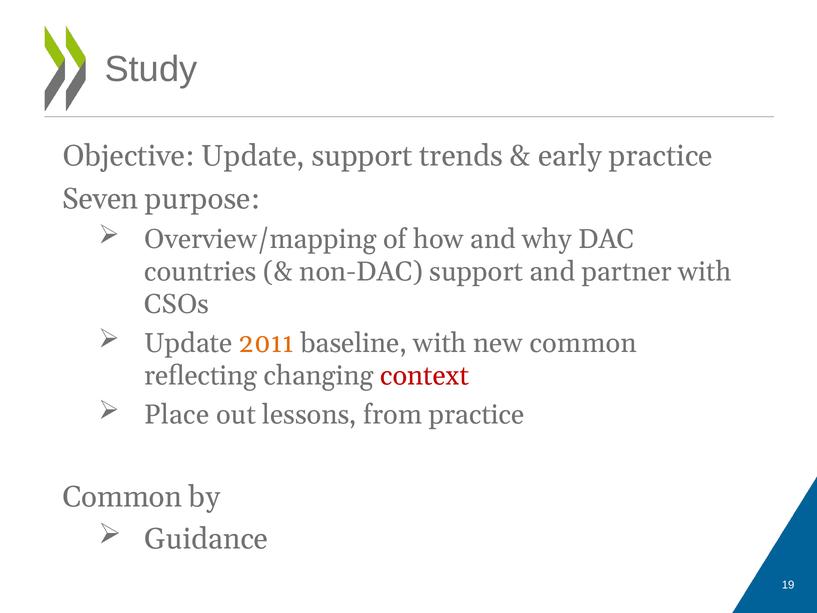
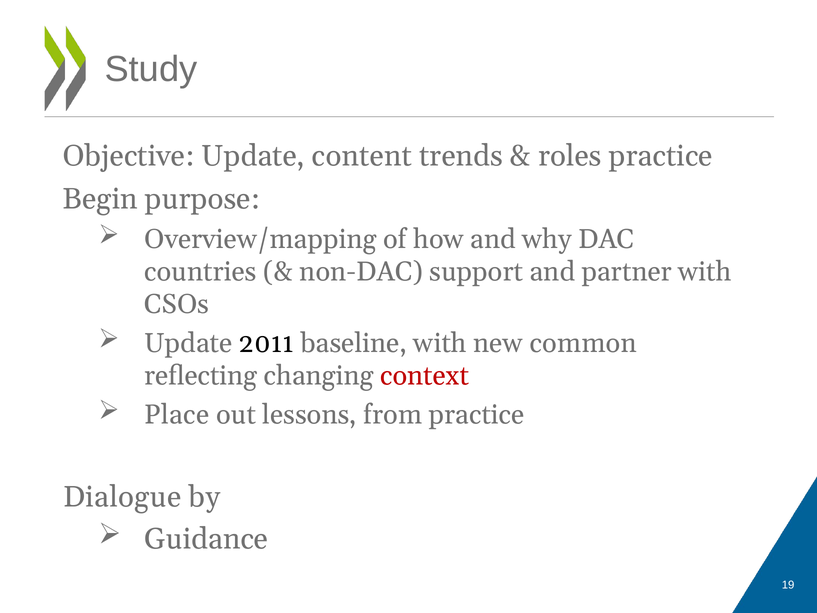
Update support: support -> content (362, 156)
early: early -> roles (570, 156)
Seven: Seven -> Begin (100, 199)
2011 colour: orange -> black (267, 343)
Common: Common -> Dialogue (122, 497)
